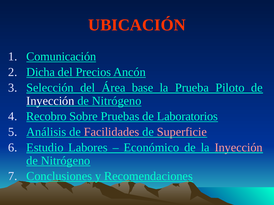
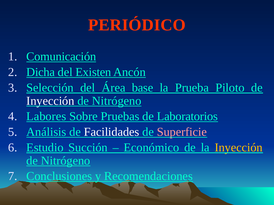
UBICACIÓN: UBICACIÓN -> PERIÓDICO (137, 25)
Precios: Precios -> Existen (93, 72)
Recobro: Recobro -> Labores (46, 117)
Facilidades colour: pink -> white (112, 132)
Labores: Labores -> Succión (88, 148)
Inyección colour: pink -> yellow (239, 148)
